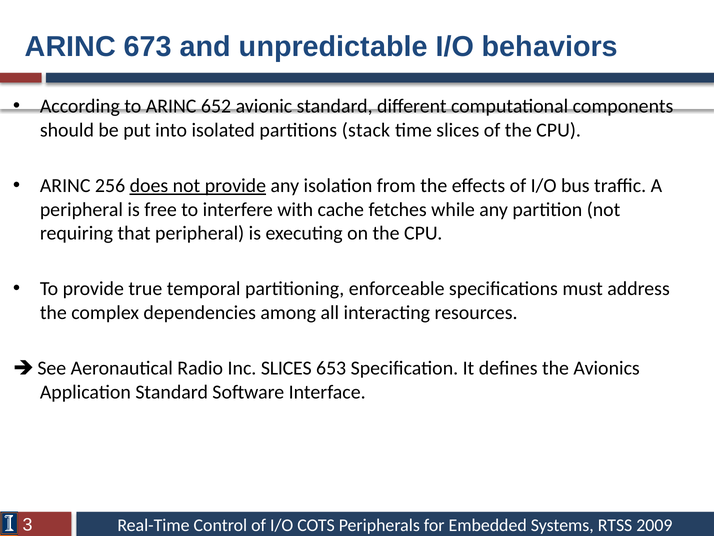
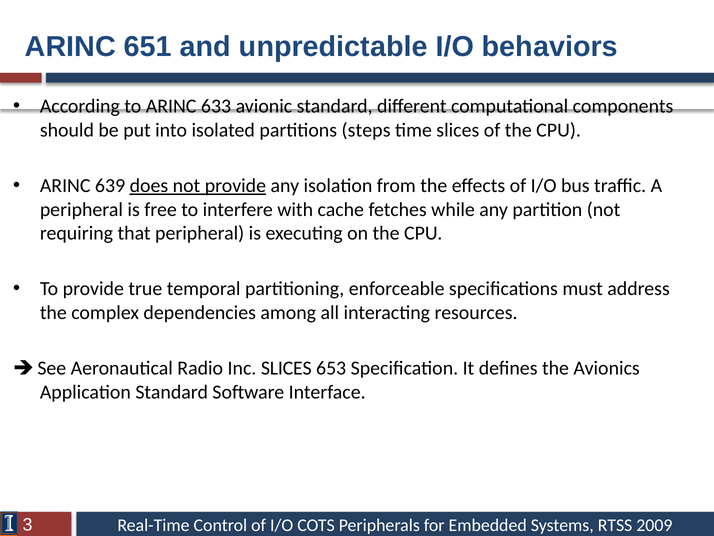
673: 673 -> 651 (148, 47)
652: 652 -> 633 (216, 106)
stack: stack -> steps (366, 130)
256: 256 -> 639 (110, 185)
